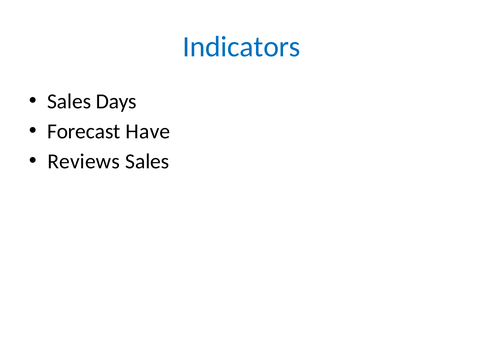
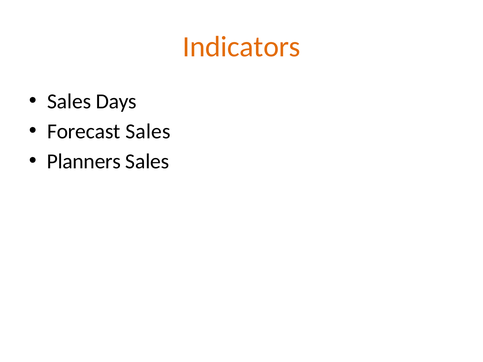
Indicators colour: blue -> orange (242, 47)
Forecast Have: Have -> Sales (148, 131)
Reviews: Reviews -> Planners (84, 161)
